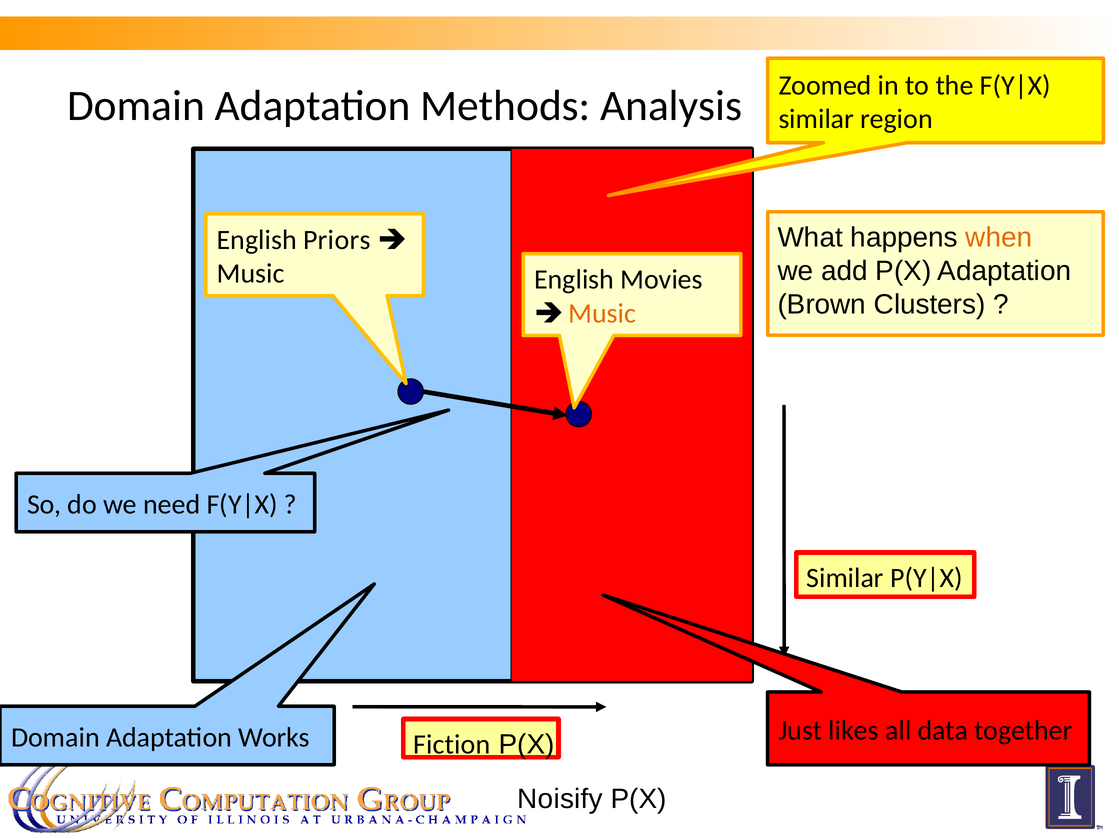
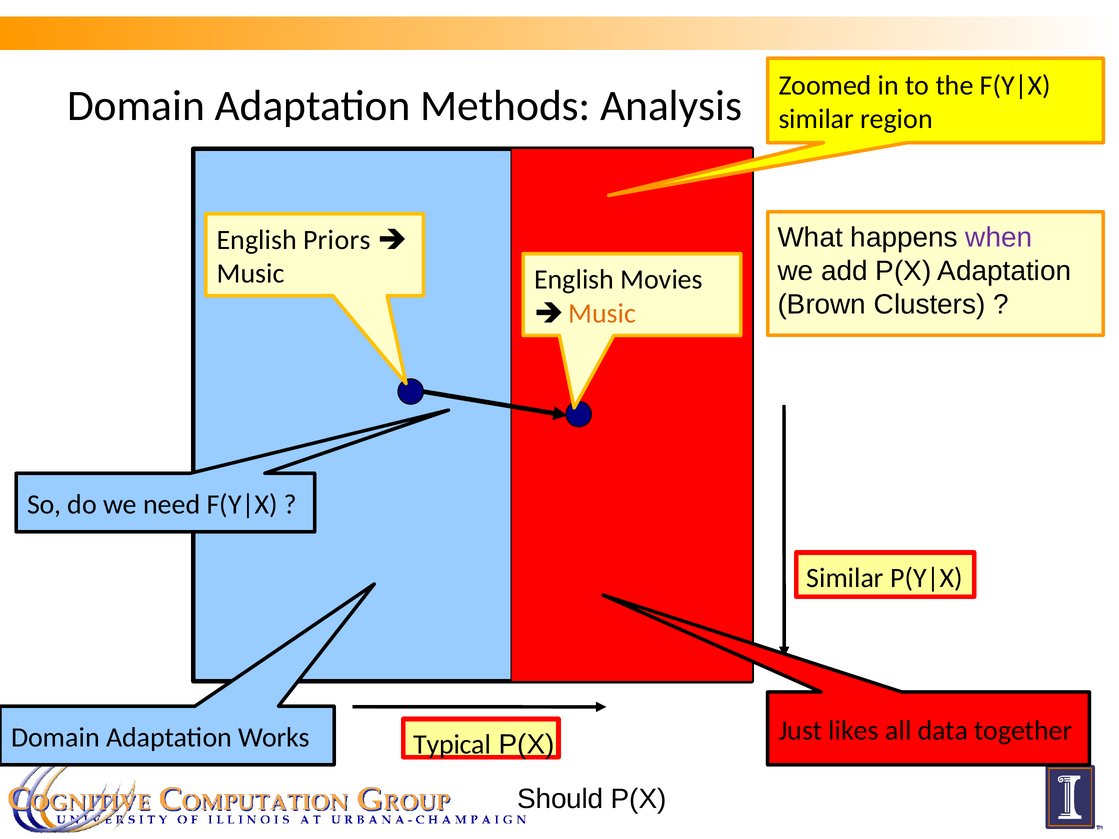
when colour: orange -> purple (999, 238)
Fiction: Fiction -> Typical (452, 745)
Noisify: Noisify -> Should (560, 799)
